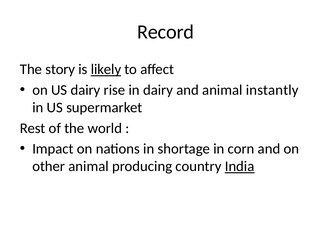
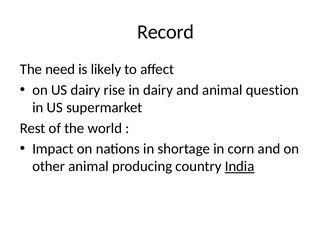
story: story -> need (60, 69)
likely underline: present -> none (106, 69)
instantly: instantly -> question (272, 90)
